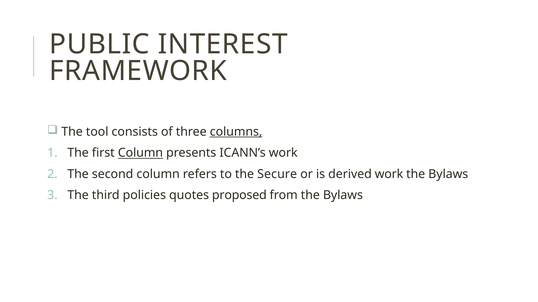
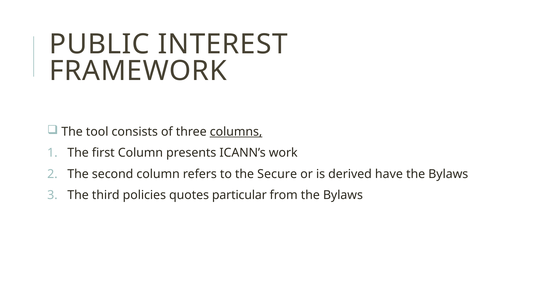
Column underline: present -> none (140, 153)
derived work: work -> have (389, 174)
proposed: proposed -> particular (239, 196)
